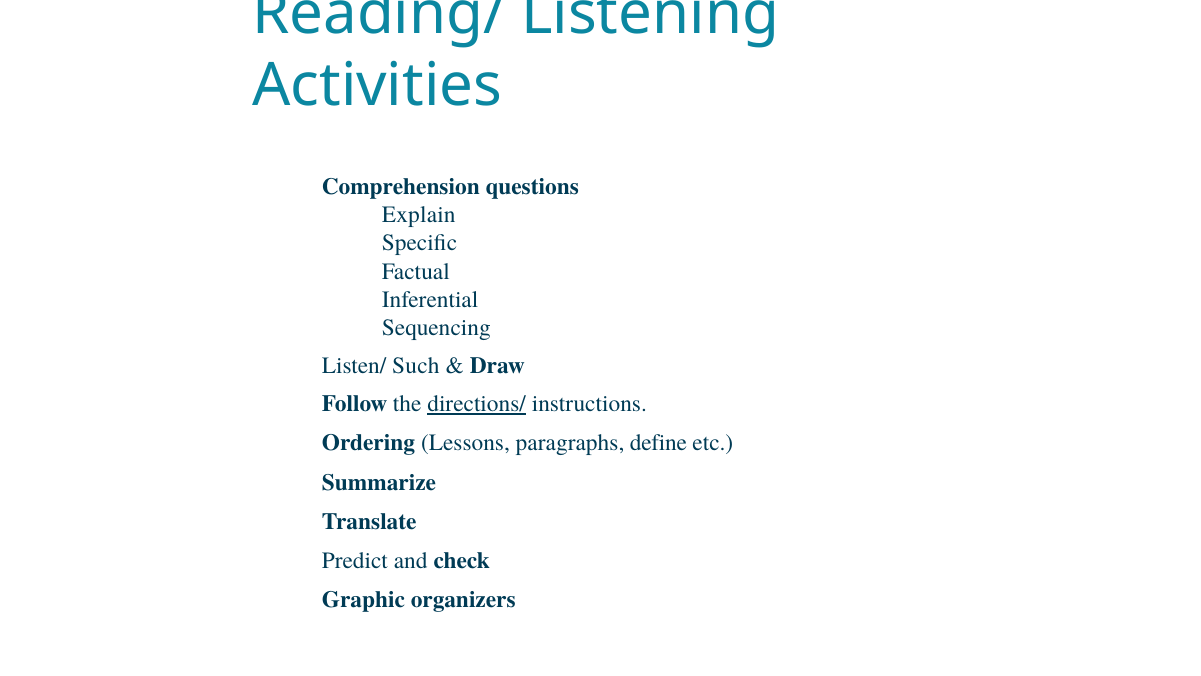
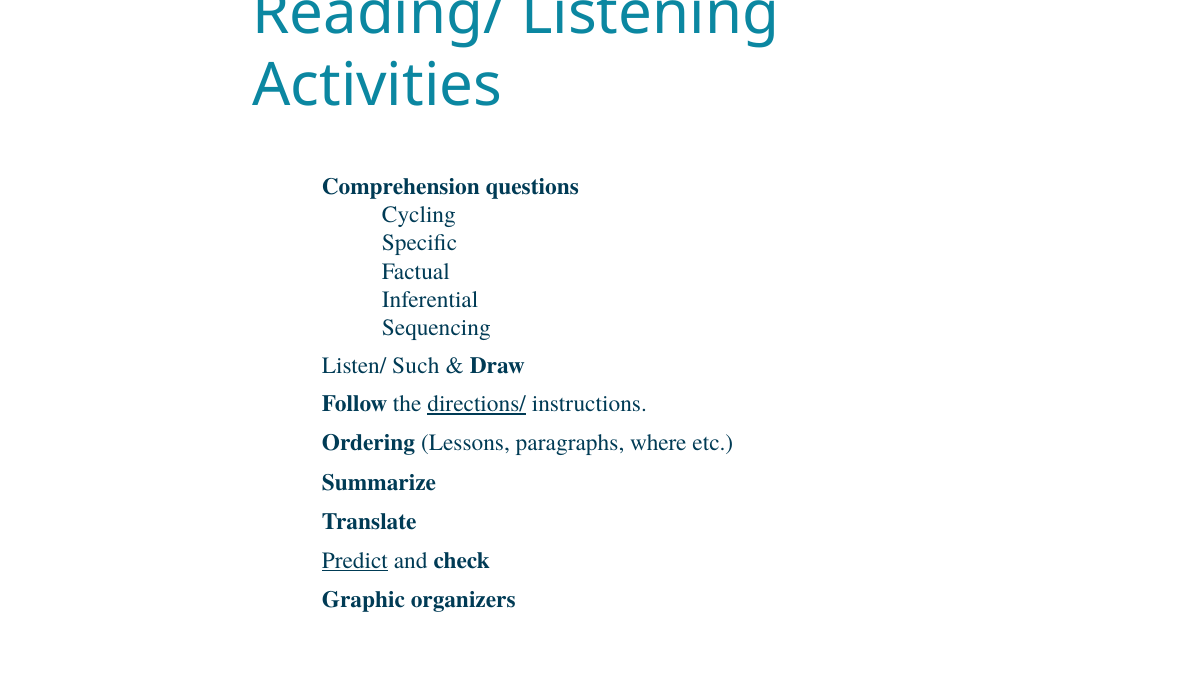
Explain: Explain -> Cycling (419, 215)
define: define -> where (658, 443)
Predict underline: none -> present (355, 560)
